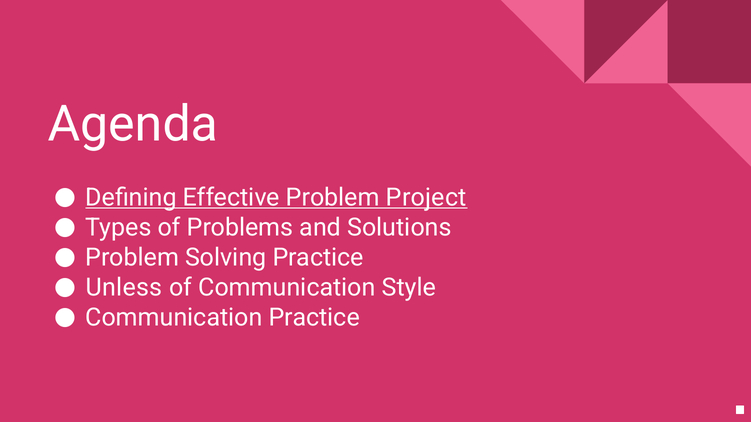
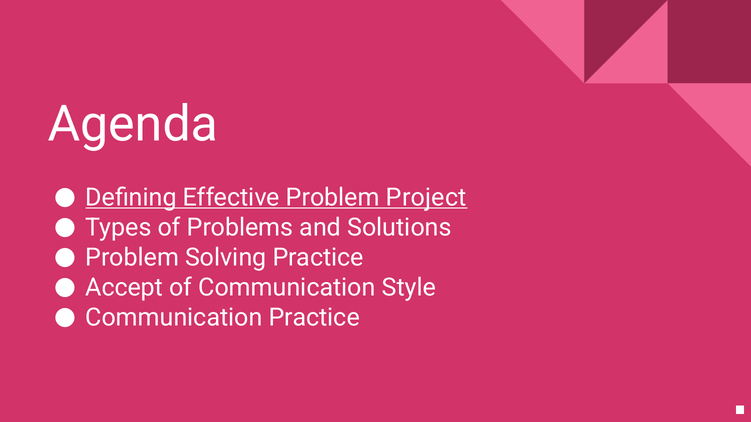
Unless: Unless -> Accept (124, 288)
